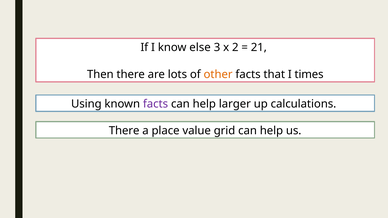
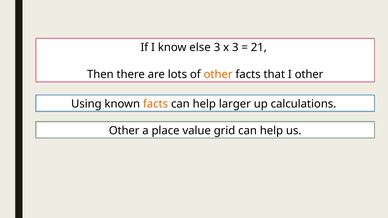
x 2: 2 -> 3 (235, 47)
I times: times -> other (309, 75)
facts colour: purple -> orange (156, 104)
There: There -> Other (124, 131)
